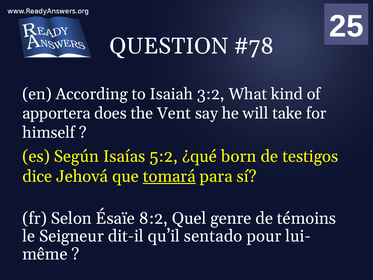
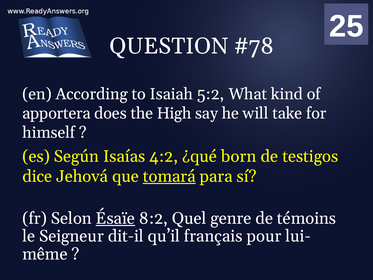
3:2: 3:2 -> 5:2 (211, 94)
Vent: Vent -> High (174, 113)
5:2: 5:2 -> 4:2 (164, 156)
Ésaïe underline: none -> present (115, 218)
sentado: sentado -> français (213, 236)
